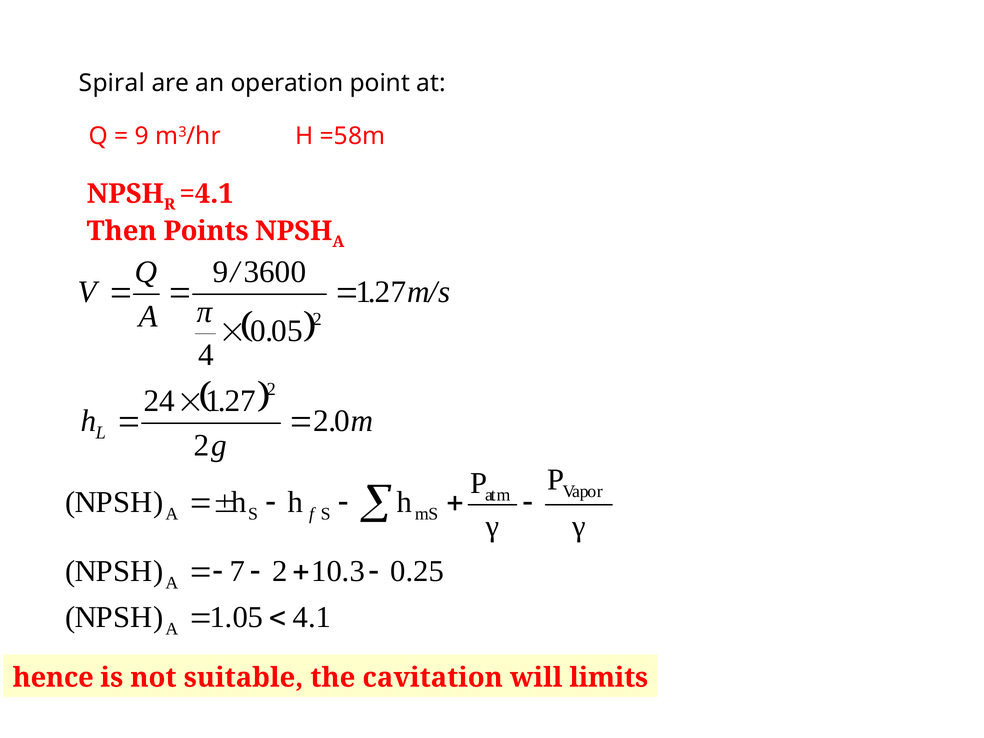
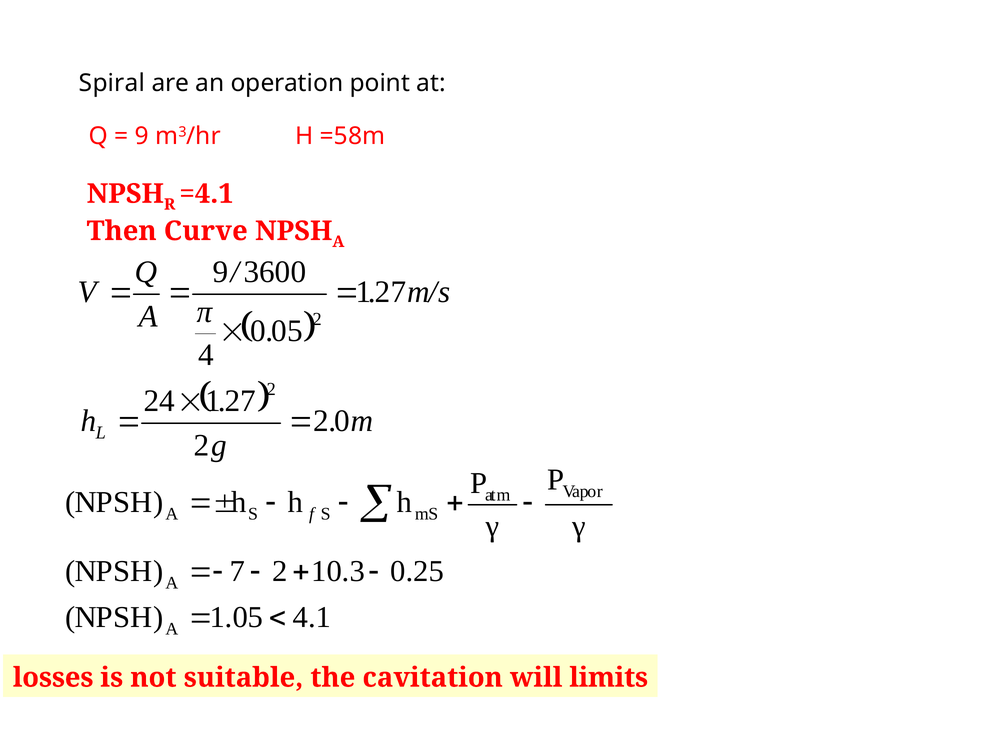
Points: Points -> Curve (206, 231)
hence: hence -> losses (53, 678)
